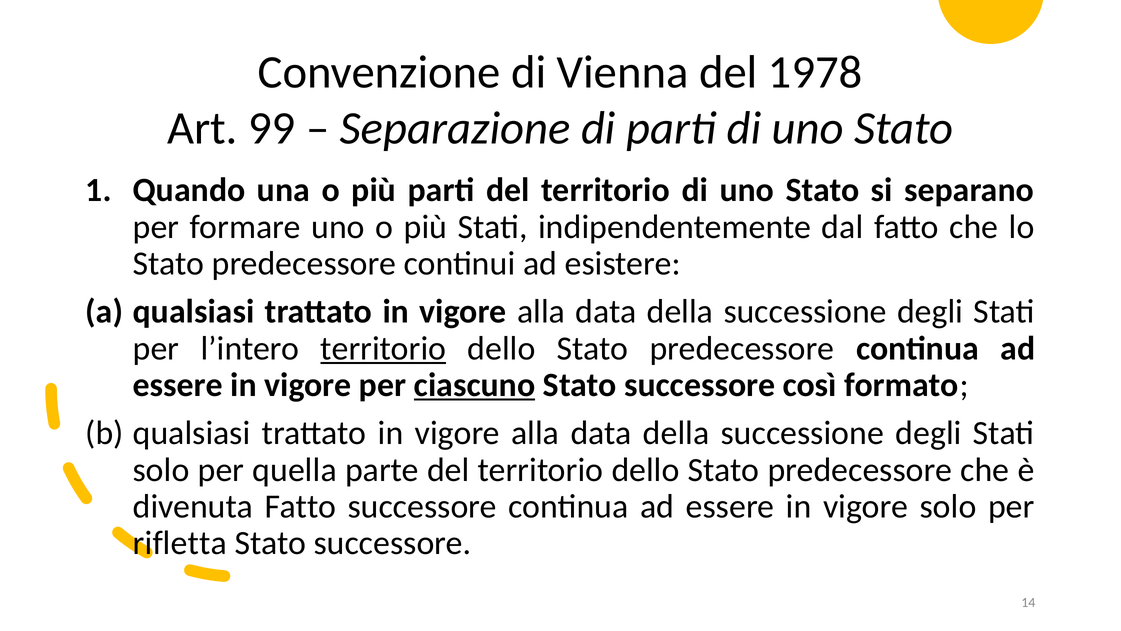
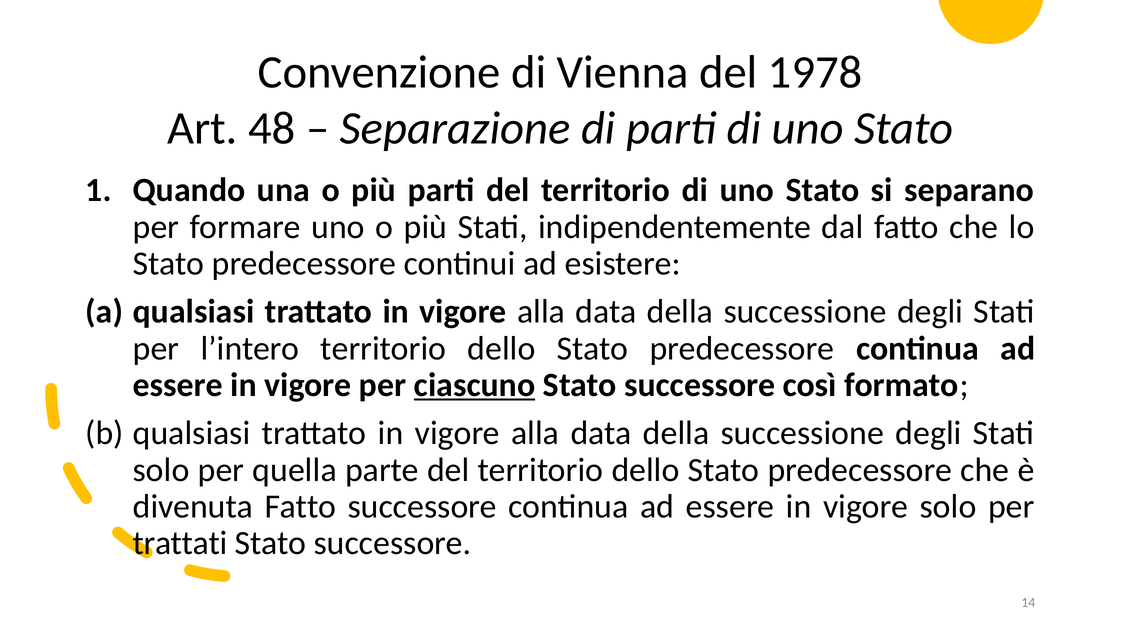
99: 99 -> 48 (272, 128)
territorio underline: present -> none (383, 348)
rifletta: rifletta -> trattati (180, 543)
